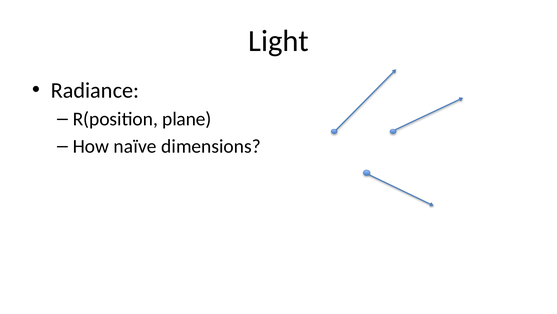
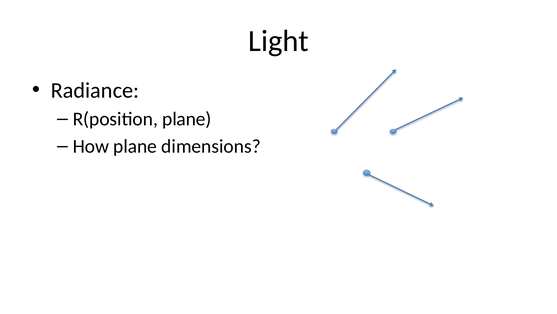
How naïve: naïve -> plane (135, 146)
